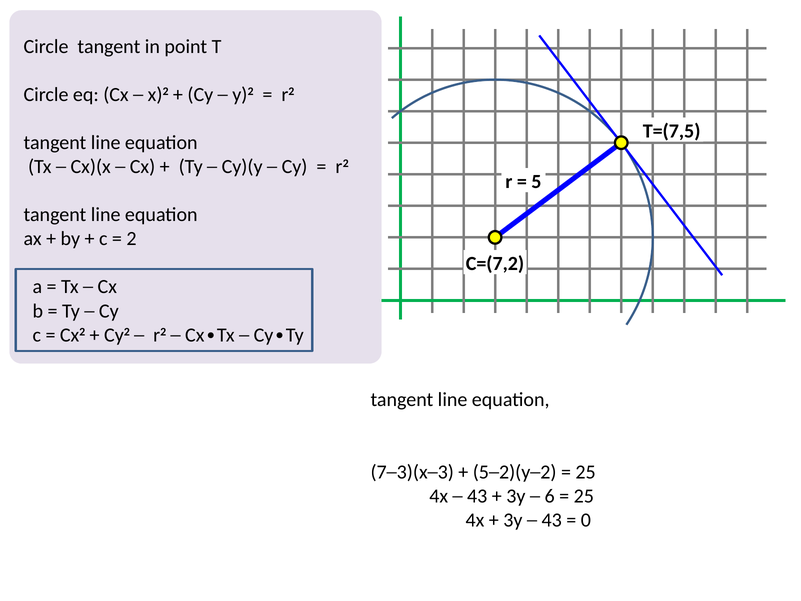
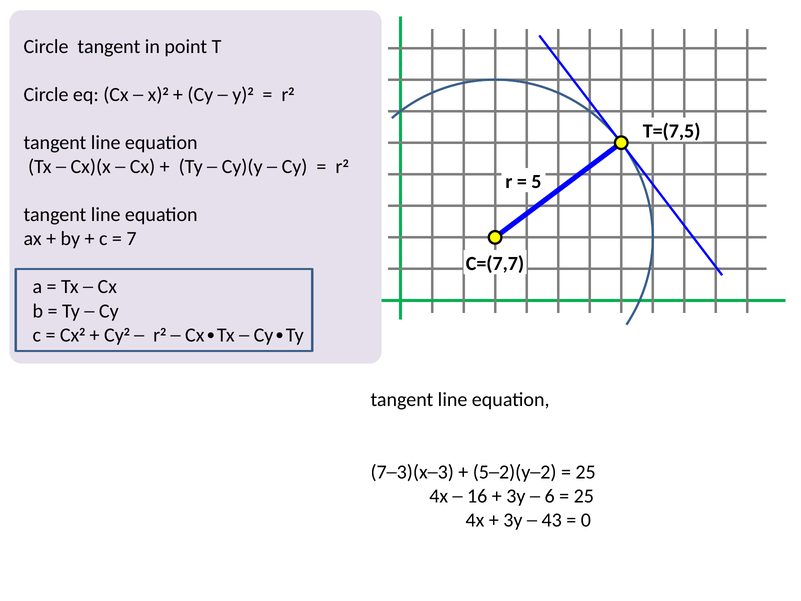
2: 2 -> 7 (132, 239)
C=(7,2: C=(7,2 -> C=(7,7 (495, 263)
43: 43 -> 16 (477, 496)
